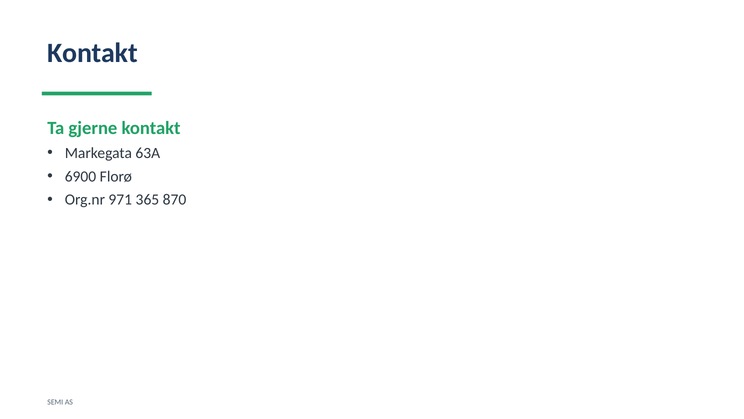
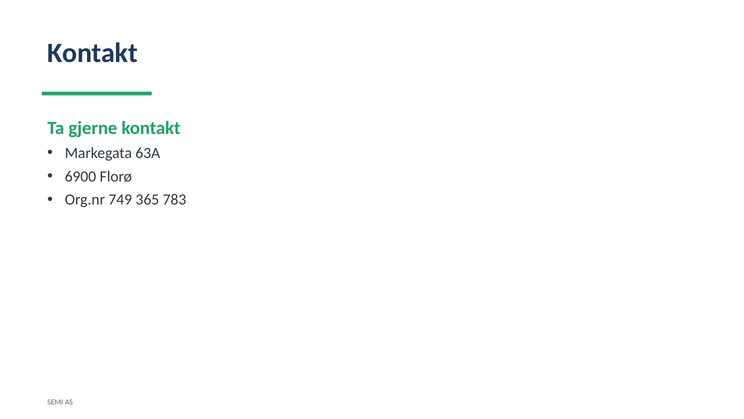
971: 971 -> 749 (120, 200)
870: 870 -> 783 (175, 200)
